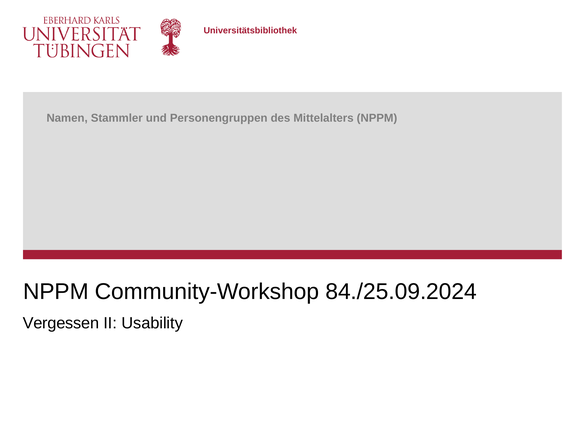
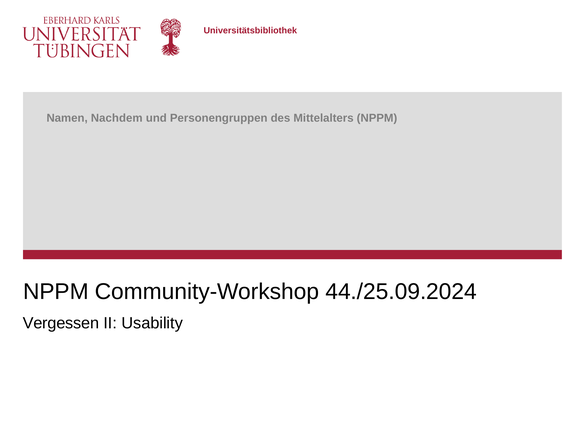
Stammler: Stammler -> Nachdem (117, 118)
84./25.09.2024: 84./25.09.2024 -> 44./25.09.2024 (401, 292)
